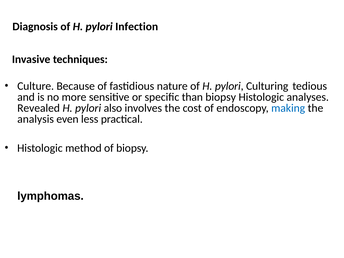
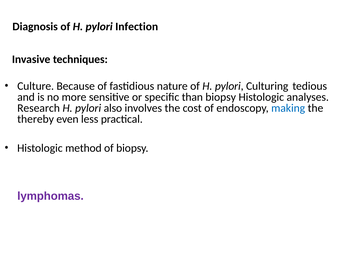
Revealed: Revealed -> Research (39, 108)
analysis: analysis -> thereby (36, 119)
lymphomas colour: black -> purple (50, 196)
